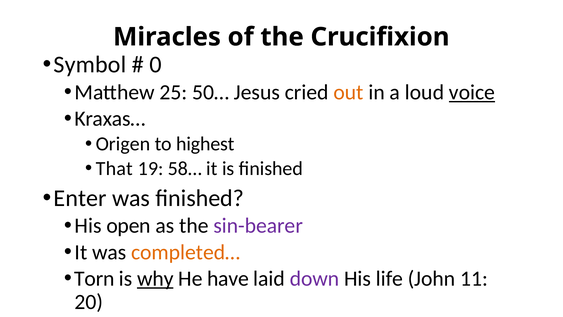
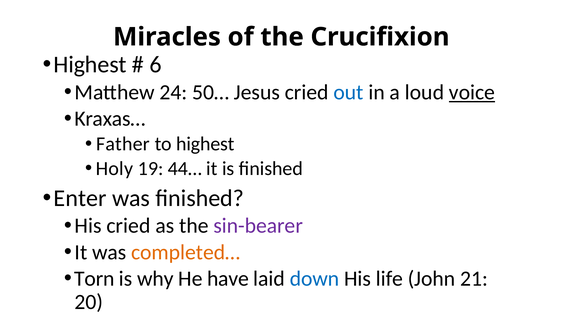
Symbol: Symbol -> Highest (90, 64)
0: 0 -> 6 (155, 64)
25: 25 -> 24 (173, 92)
out colour: orange -> blue (348, 92)
Origen: Origen -> Father (123, 144)
That: That -> Holy (114, 168)
58…: 58… -> 44… (185, 168)
His open: open -> cried (128, 226)
why underline: present -> none (155, 278)
down colour: purple -> blue (315, 278)
11: 11 -> 21 (474, 278)
